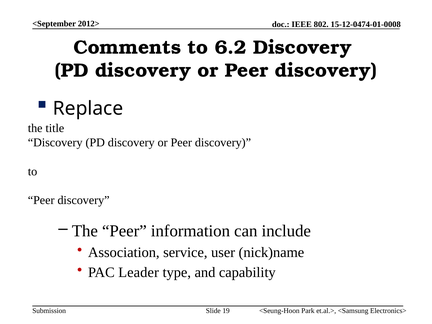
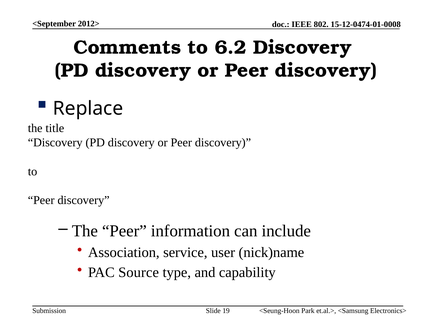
Leader: Leader -> Source (139, 273)
